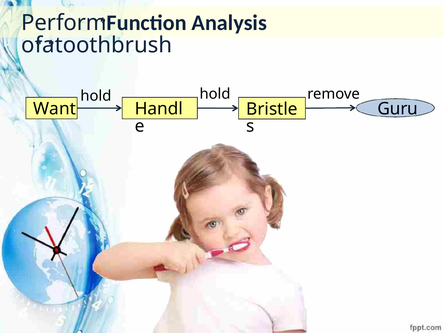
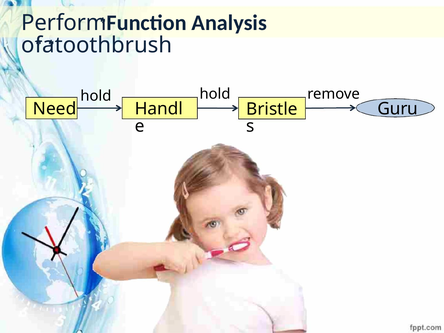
Want: Want -> Need (55, 109)
